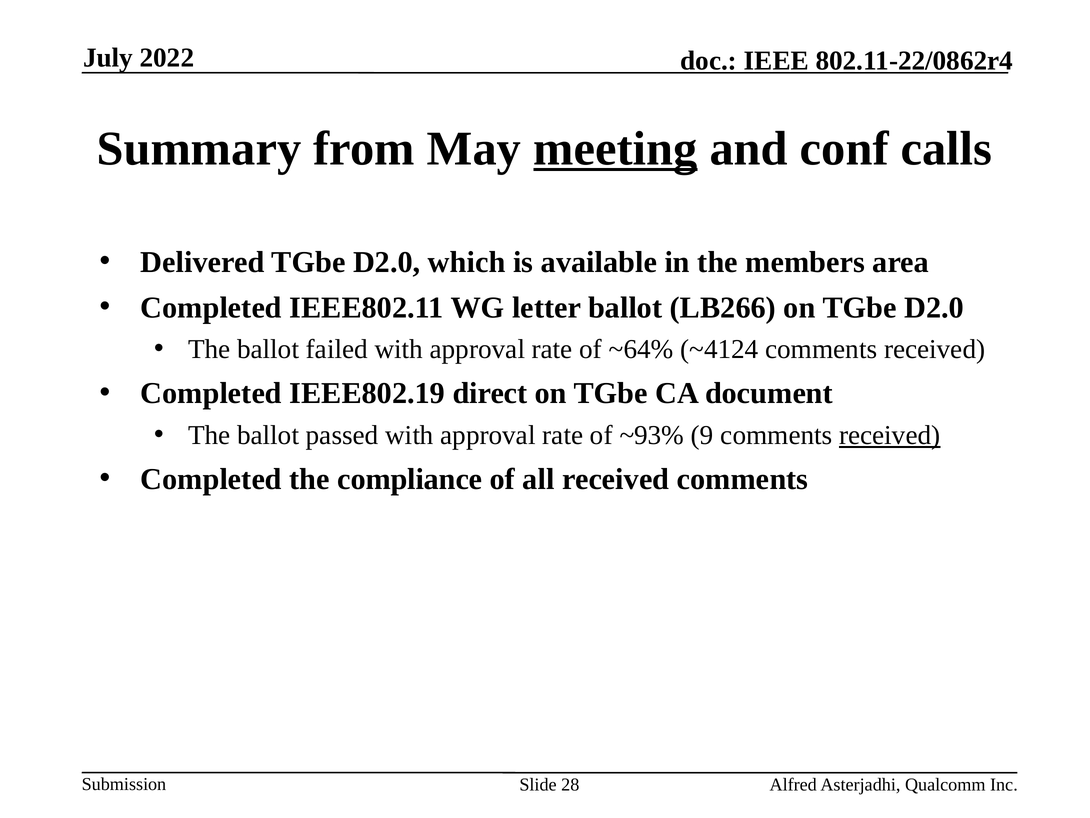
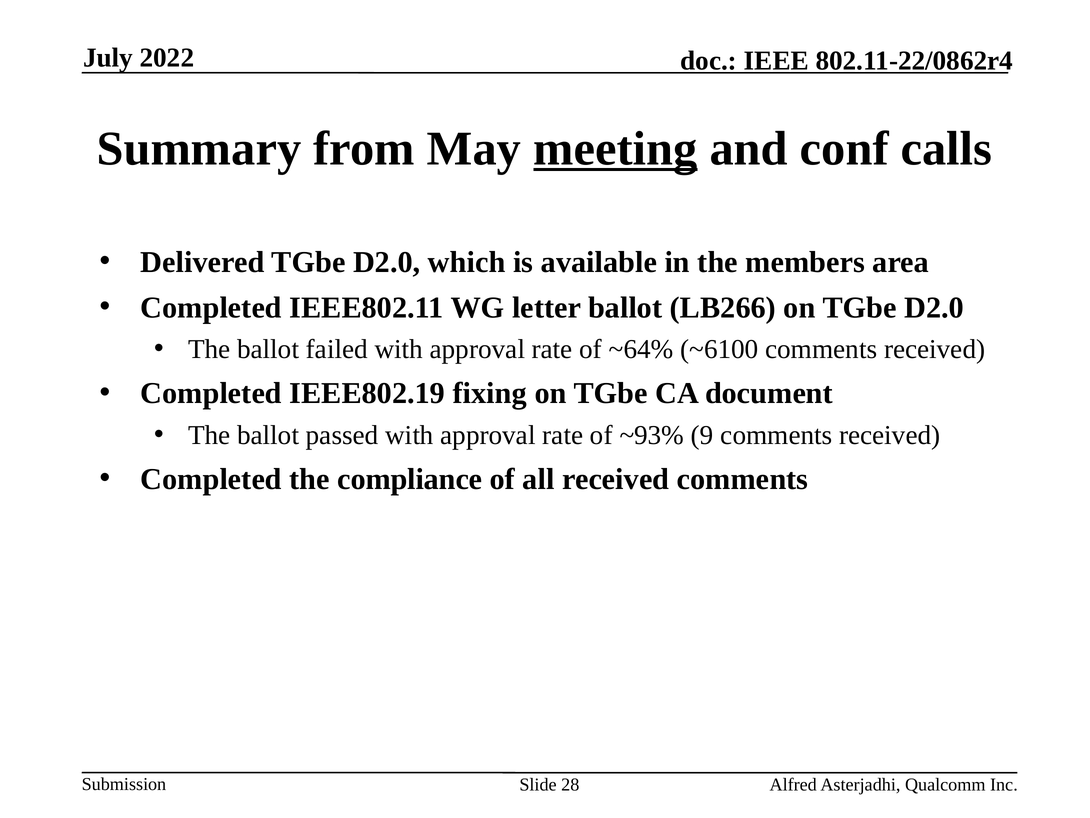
~4124: ~4124 -> ~6100 (719, 349)
direct: direct -> fixing (490, 393)
received underline: present -> none (890, 435)
